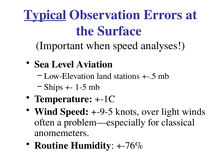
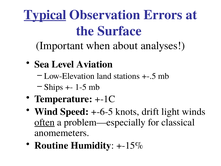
when speed: speed -> about (125, 46)
+-9-5: +-9-5 -> +-6-5 (102, 111)
over: over -> drift (150, 111)
often underline: none -> present (45, 122)
+-76%: +-76% -> +-15% (130, 145)
